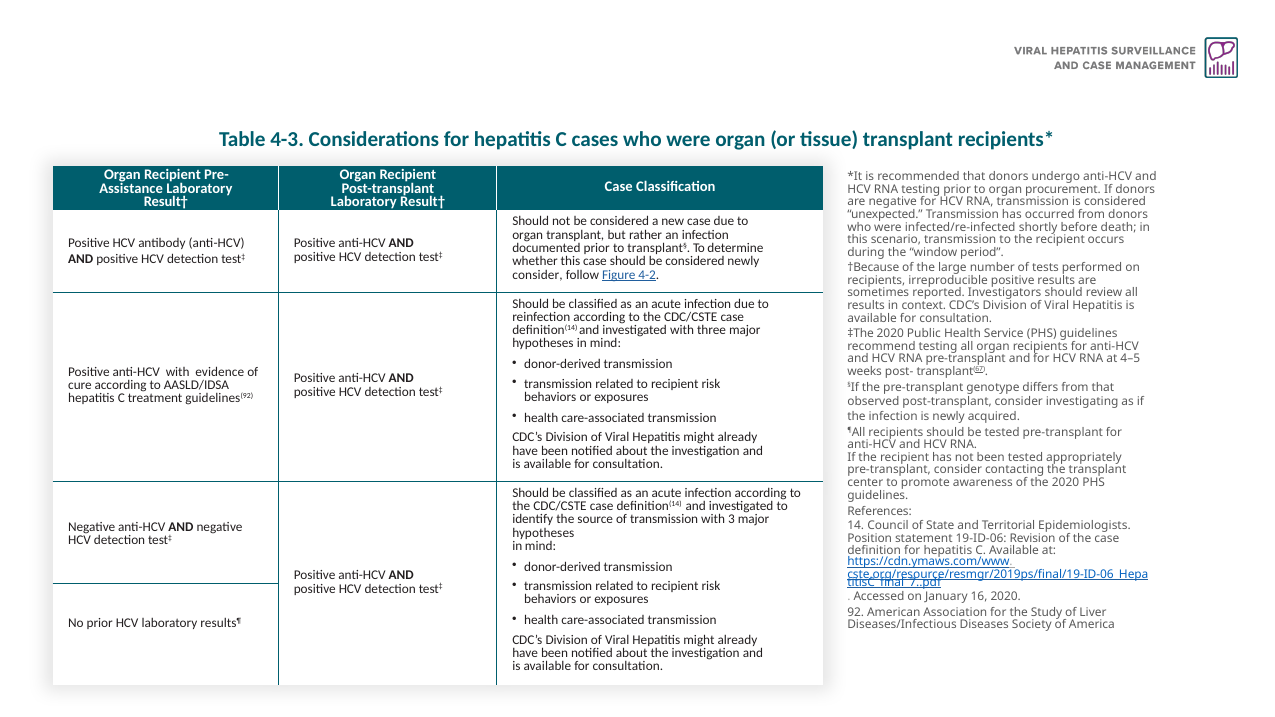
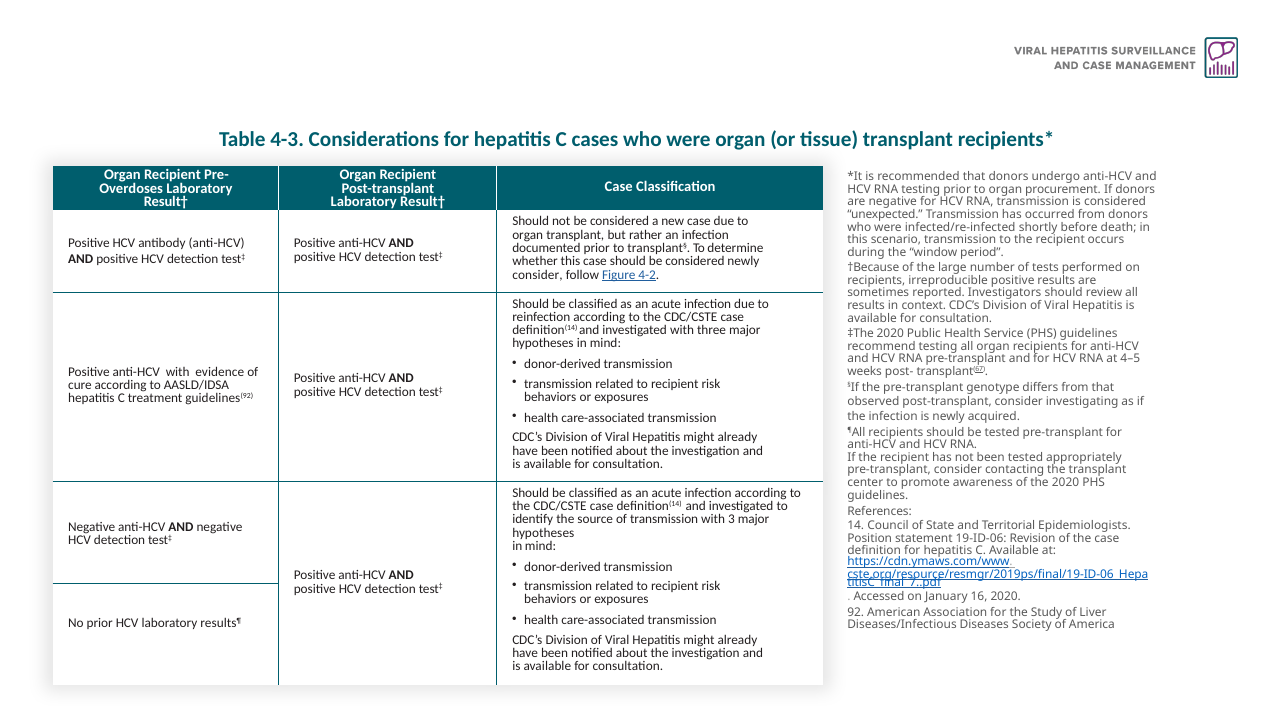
Assistance: Assistance -> Overdoses (131, 188)
